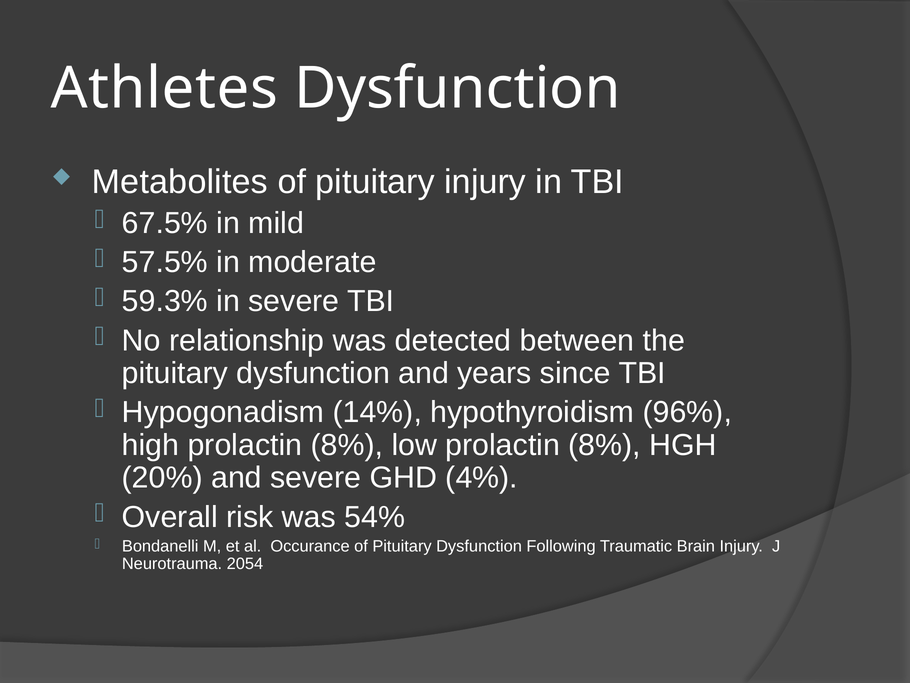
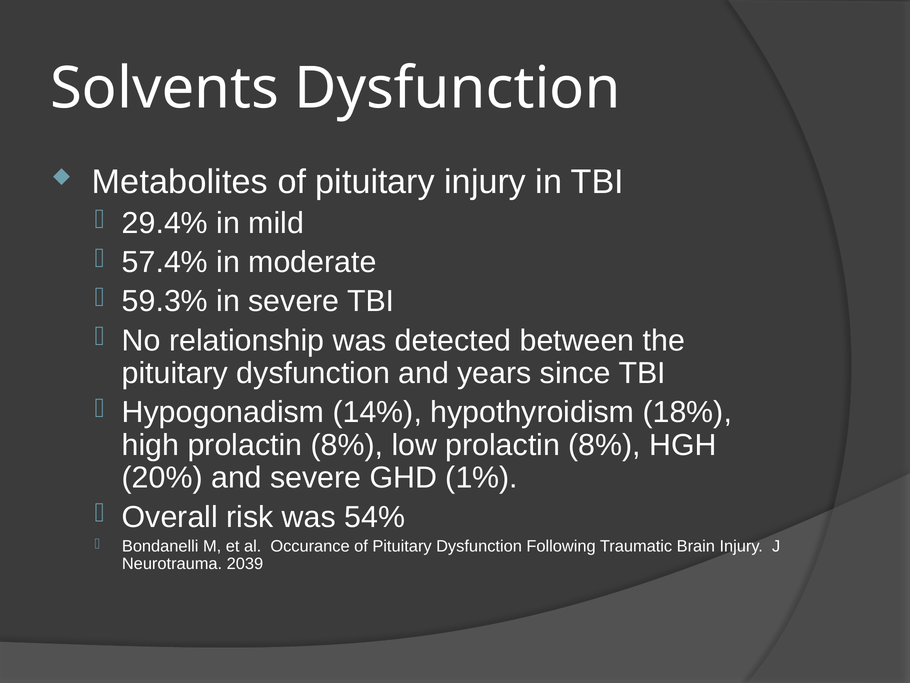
Athletes: Athletes -> Solvents (165, 88)
67.5%: 67.5% -> 29.4% (165, 223)
57.5%: 57.5% -> 57.4% (165, 262)
96%: 96% -> 18% (687, 412)
4%: 4% -> 1% (482, 478)
2054: 2054 -> 2039 (245, 564)
